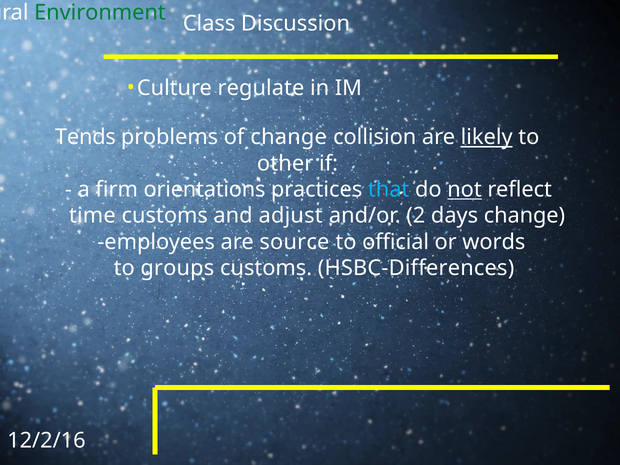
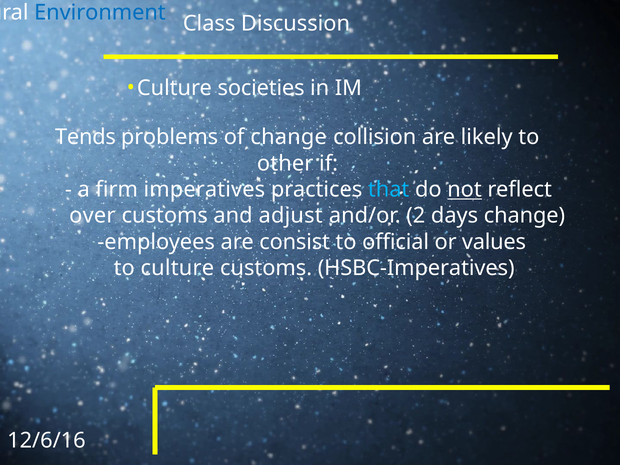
Environment colour: green -> blue (100, 12)
regulate: regulate -> societies (261, 88)
likely underline: present -> none (487, 137)
orientations: orientations -> imperatives (204, 190)
time: time -> over (92, 216)
source: source -> consist (295, 242)
words: words -> values (494, 242)
to groups: groups -> culture (177, 268)
HSBC-Differences: HSBC-Differences -> HSBC-Imperatives (416, 268)
12/2/16: 12/2/16 -> 12/6/16 (46, 441)
